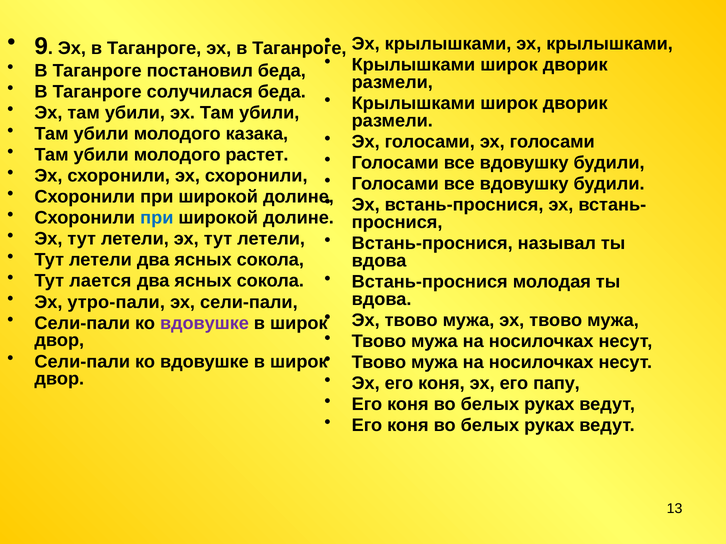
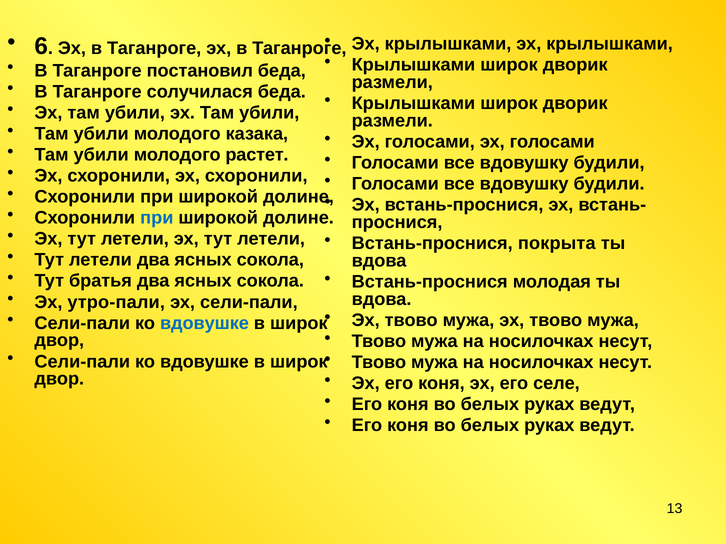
9: 9 -> 6 (41, 46)
называл: называл -> покрыта (557, 243)
лается: лается -> братья (100, 281)
вдовушке colour: purple -> blue (204, 323)
папу: папу -> селе (556, 384)
